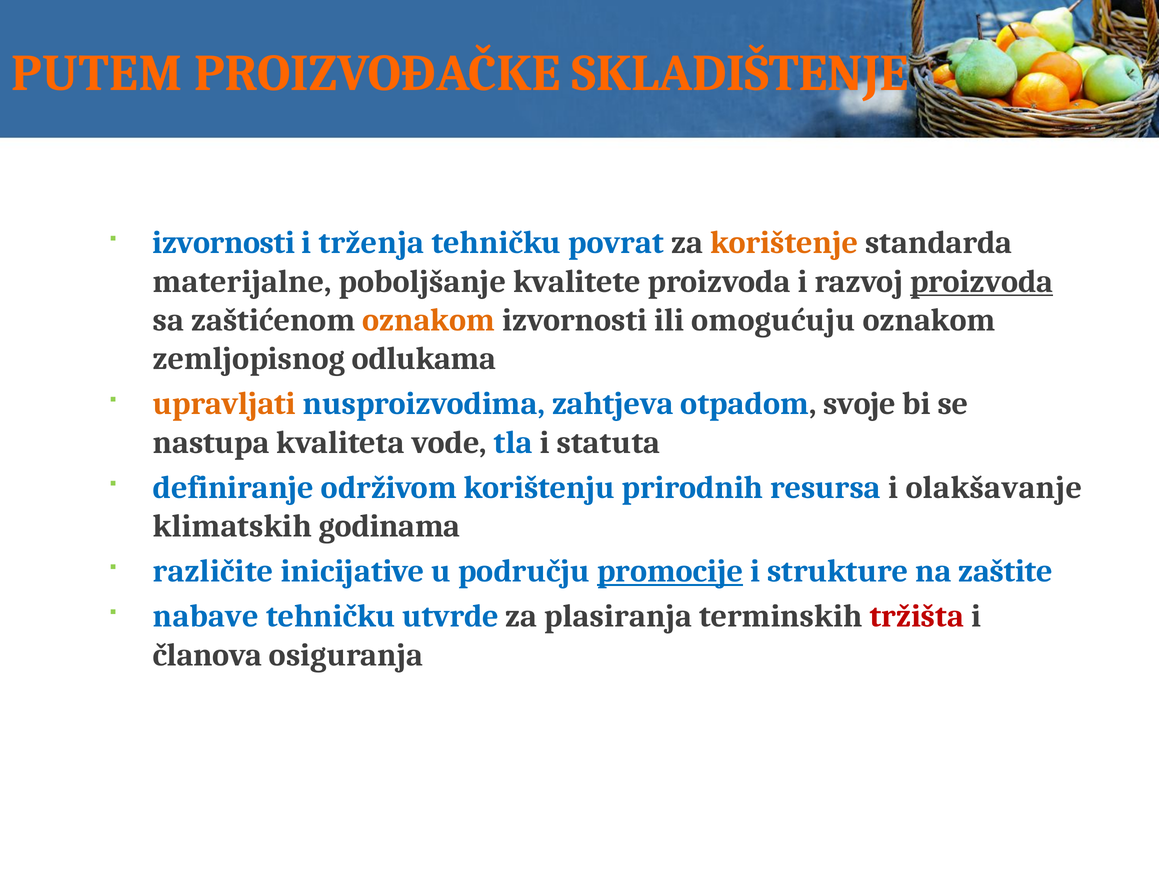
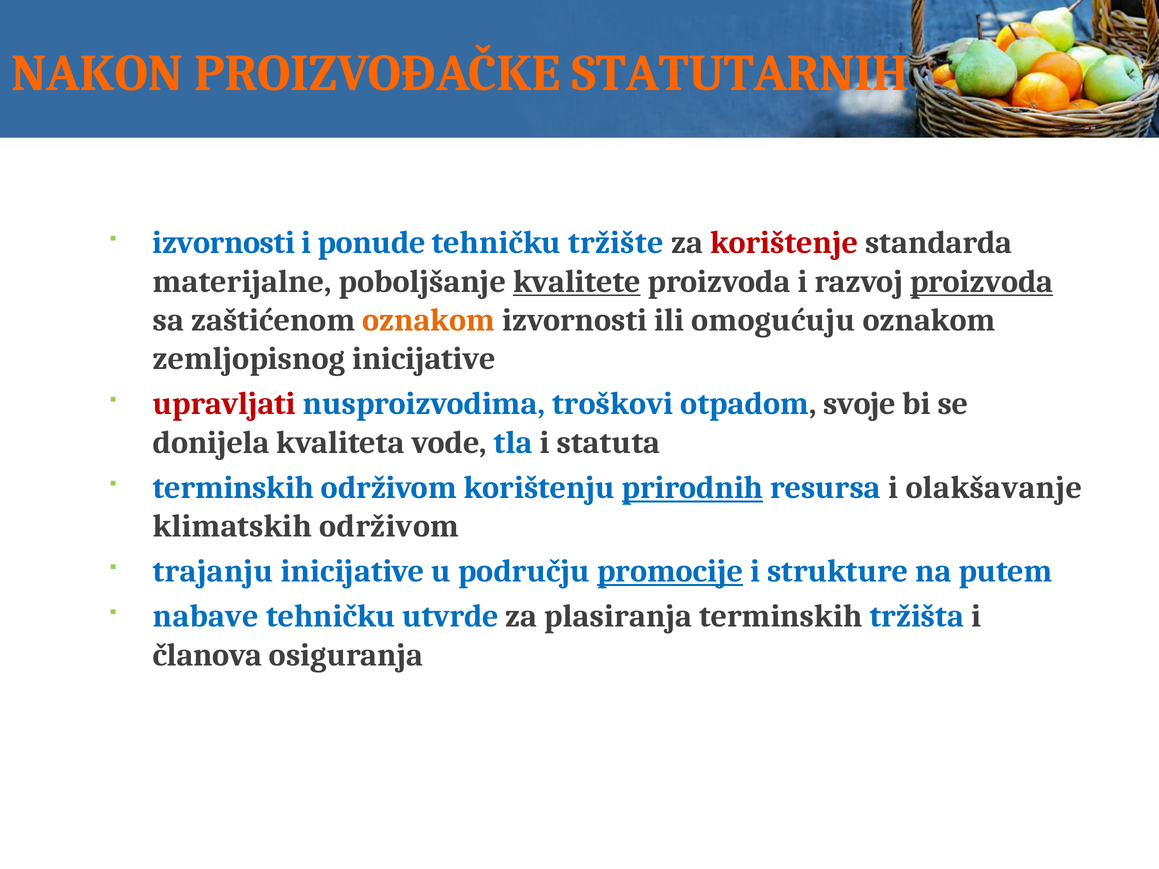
PUTEM: PUTEM -> NAKON (97, 73)
SKLADIŠTENJE: SKLADIŠTENJE -> STATUTARNIH (741, 73)
trženja: trženja -> ponude (372, 243)
povrat: povrat -> tržište (616, 243)
korištenje colour: orange -> red (784, 243)
kvalitete underline: none -> present (577, 281)
zemljopisnog odlukama: odlukama -> inicijative (424, 359)
upravljati colour: orange -> red (224, 404)
zahtjeva: zahtjeva -> troškovi (613, 404)
nastupa: nastupa -> donijela (211, 443)
definiranje: definiranje -> terminskih (234, 488)
prirodnih underline: none -> present (693, 488)
klimatskih godinama: godinama -> održivom (389, 526)
različite: različite -> trajanju (213, 571)
zaštite: zaštite -> putem (1006, 571)
tržišta colour: red -> blue (917, 616)
